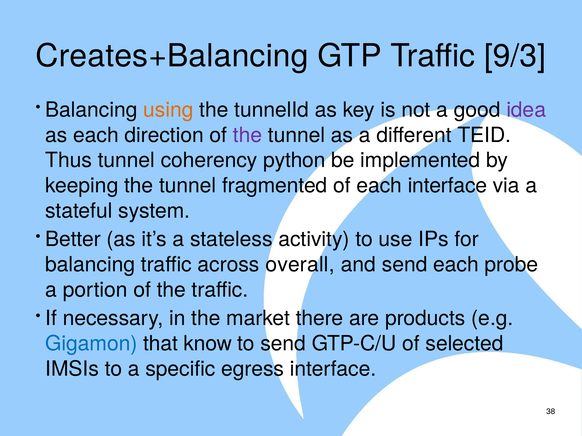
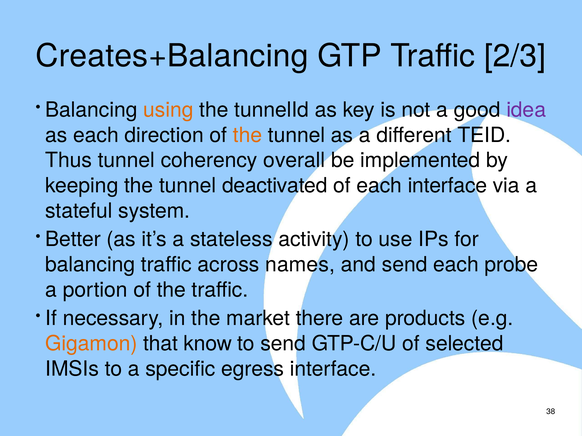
9/3: 9/3 -> 2/3 (515, 56)
the colour: purple -> orange (248, 135)
python: python -> overall (294, 161)
fragmented: fragmented -> deactivated (275, 186)
overall: overall -> names (300, 265)
Gigamon colour: blue -> orange (91, 344)
